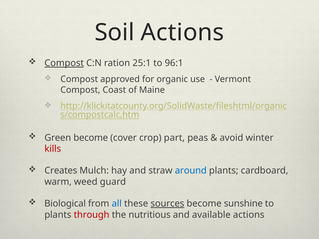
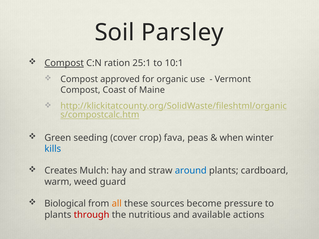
Soil Actions: Actions -> Parsley (182, 33)
96:1: 96:1 -> 10:1 (174, 63)
Green become: become -> seeding (91, 138)
part: part -> fava (174, 138)
avoid: avoid -> when (232, 138)
kills colour: red -> blue (53, 149)
all colour: blue -> orange (117, 204)
sources underline: present -> none (167, 204)
sunshine: sunshine -> pressure (243, 204)
